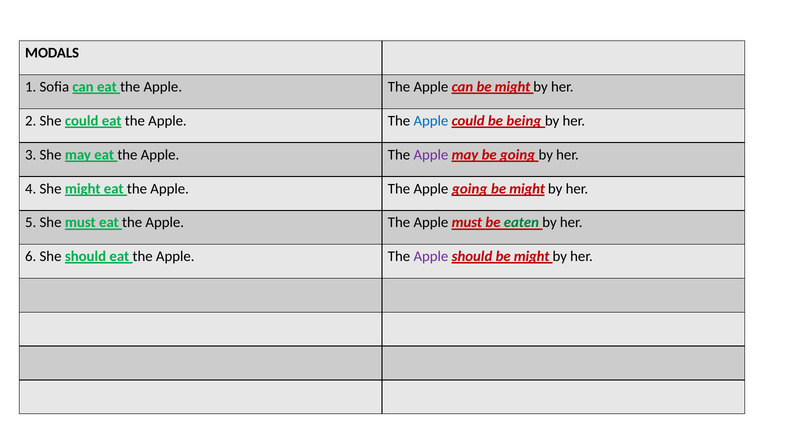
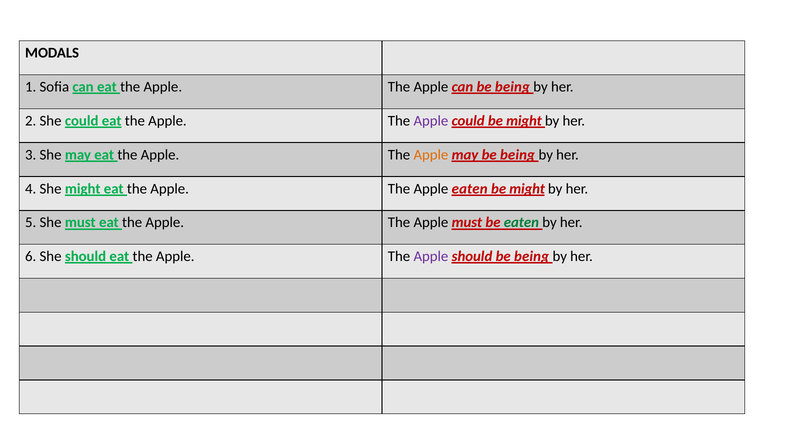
can be might: might -> being (512, 87)
Apple colour: blue -> purple (431, 121)
could be being: being -> might (524, 121)
Apple colour: purple -> orange (431, 155)
may be going: going -> being (517, 155)
Apple going: going -> eaten (470, 189)
should be might: might -> being (532, 256)
